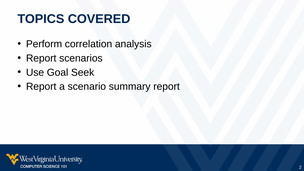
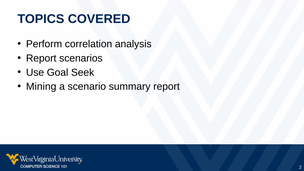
Report: Report -> Mining (41, 87)
